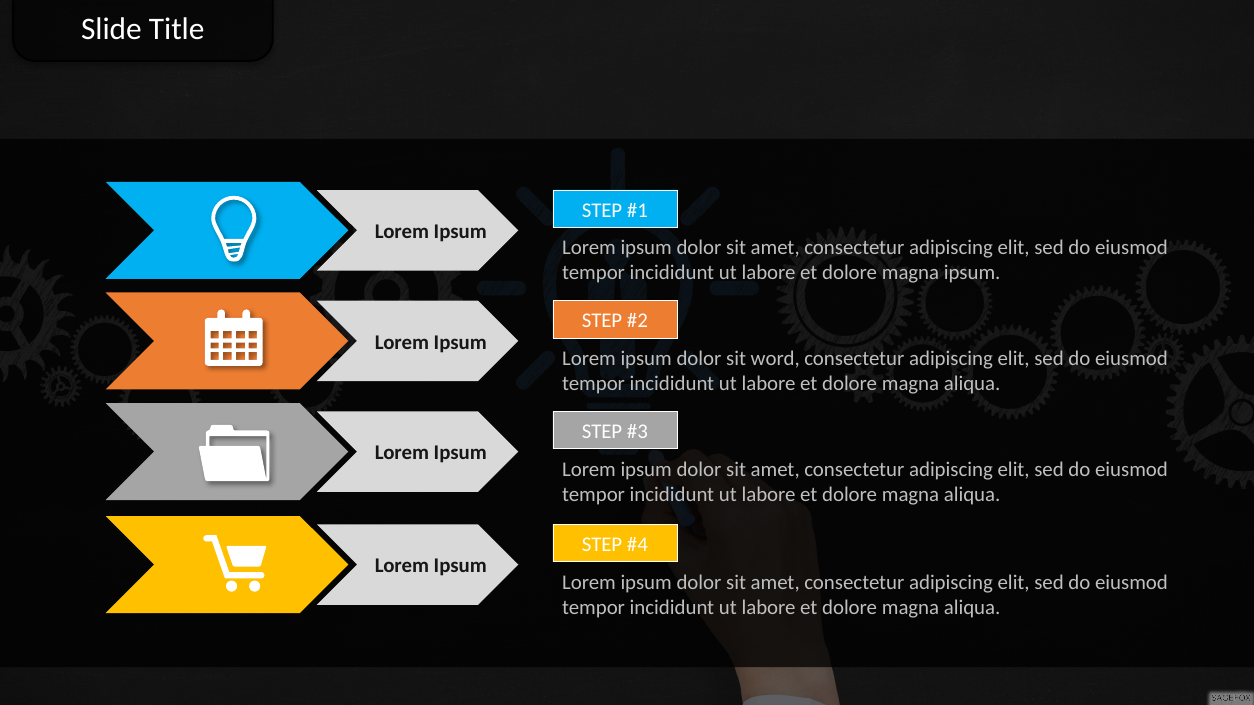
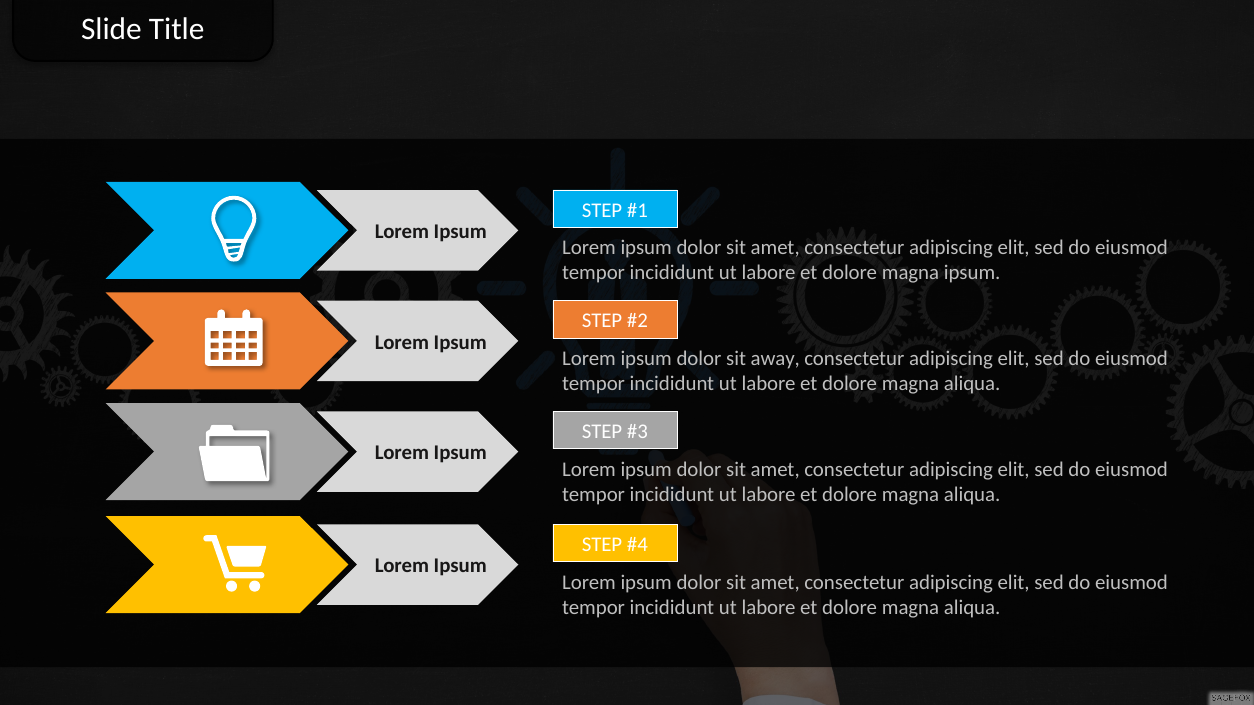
word: word -> away (775, 359)
